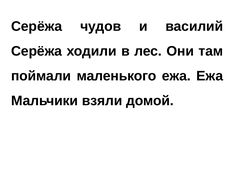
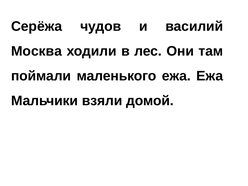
Серёжа: Серёжа -> Москва (36, 51)
